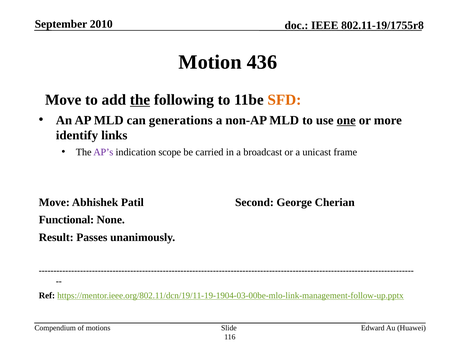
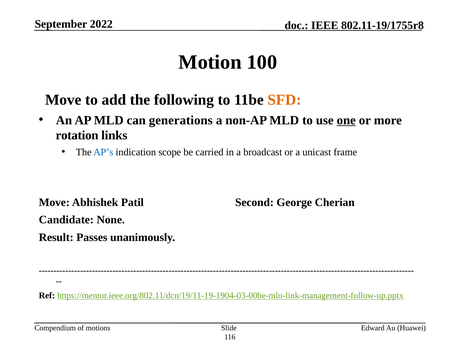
2010: 2010 -> 2022 (101, 24)
436: 436 -> 100 (262, 62)
the underline: present -> none (140, 100)
identify: identify -> rotation (77, 135)
AP’s colour: purple -> blue (103, 152)
Functional: Functional -> Candidate (66, 220)
